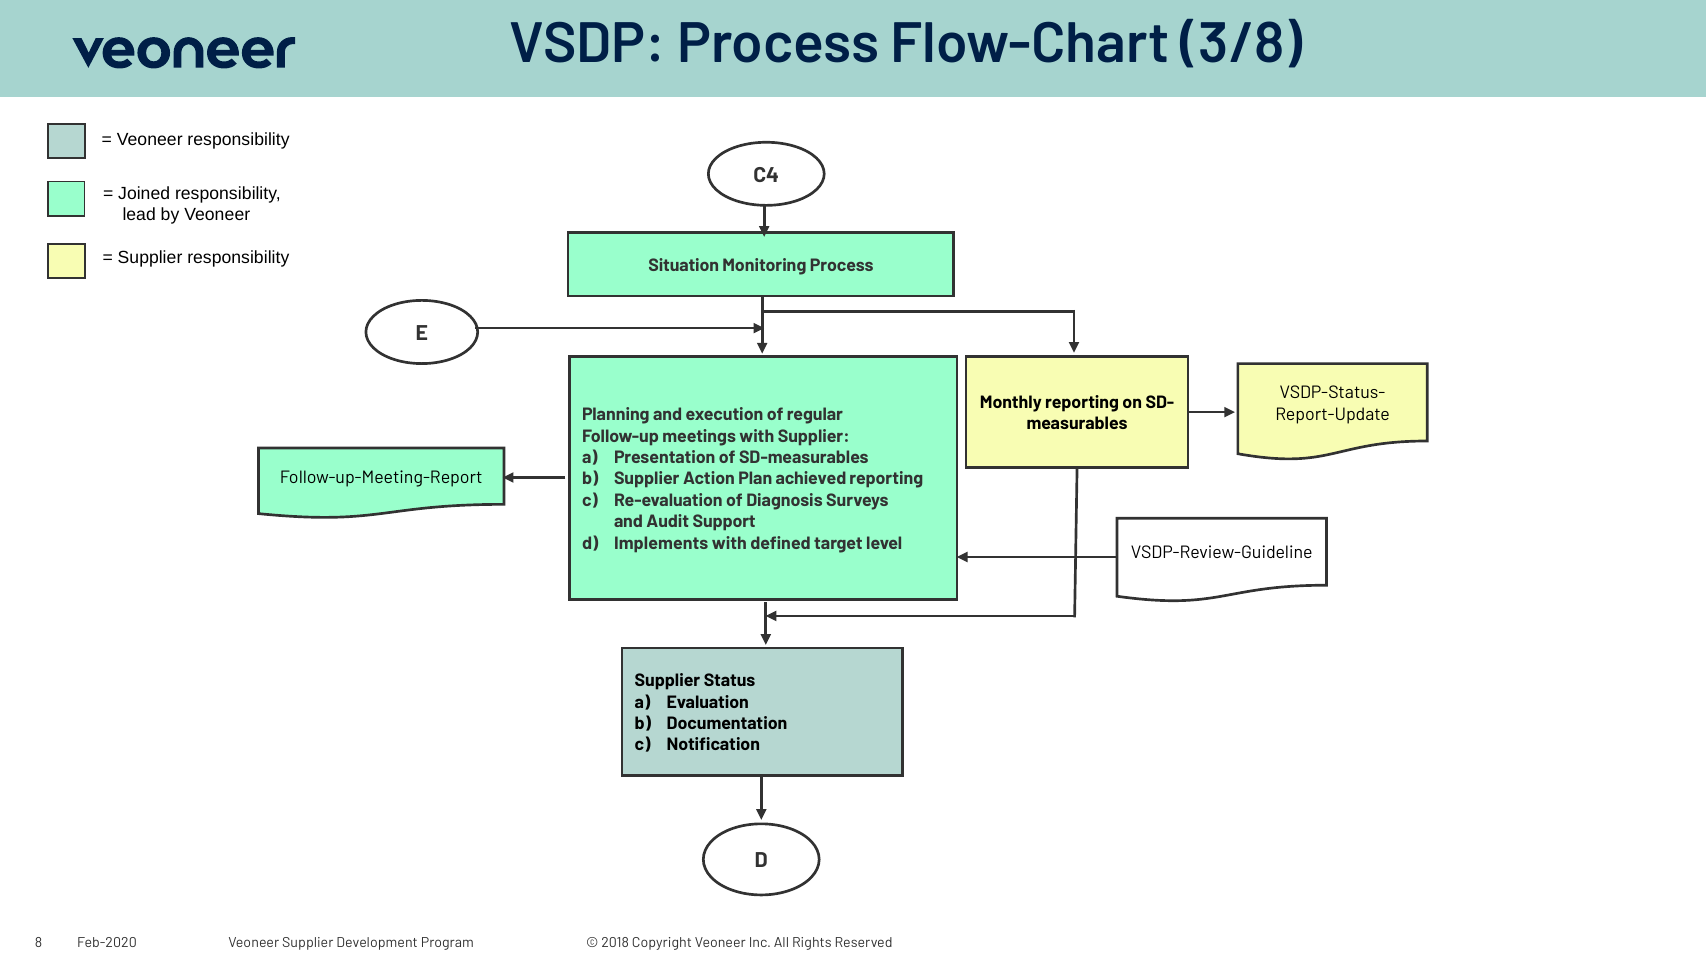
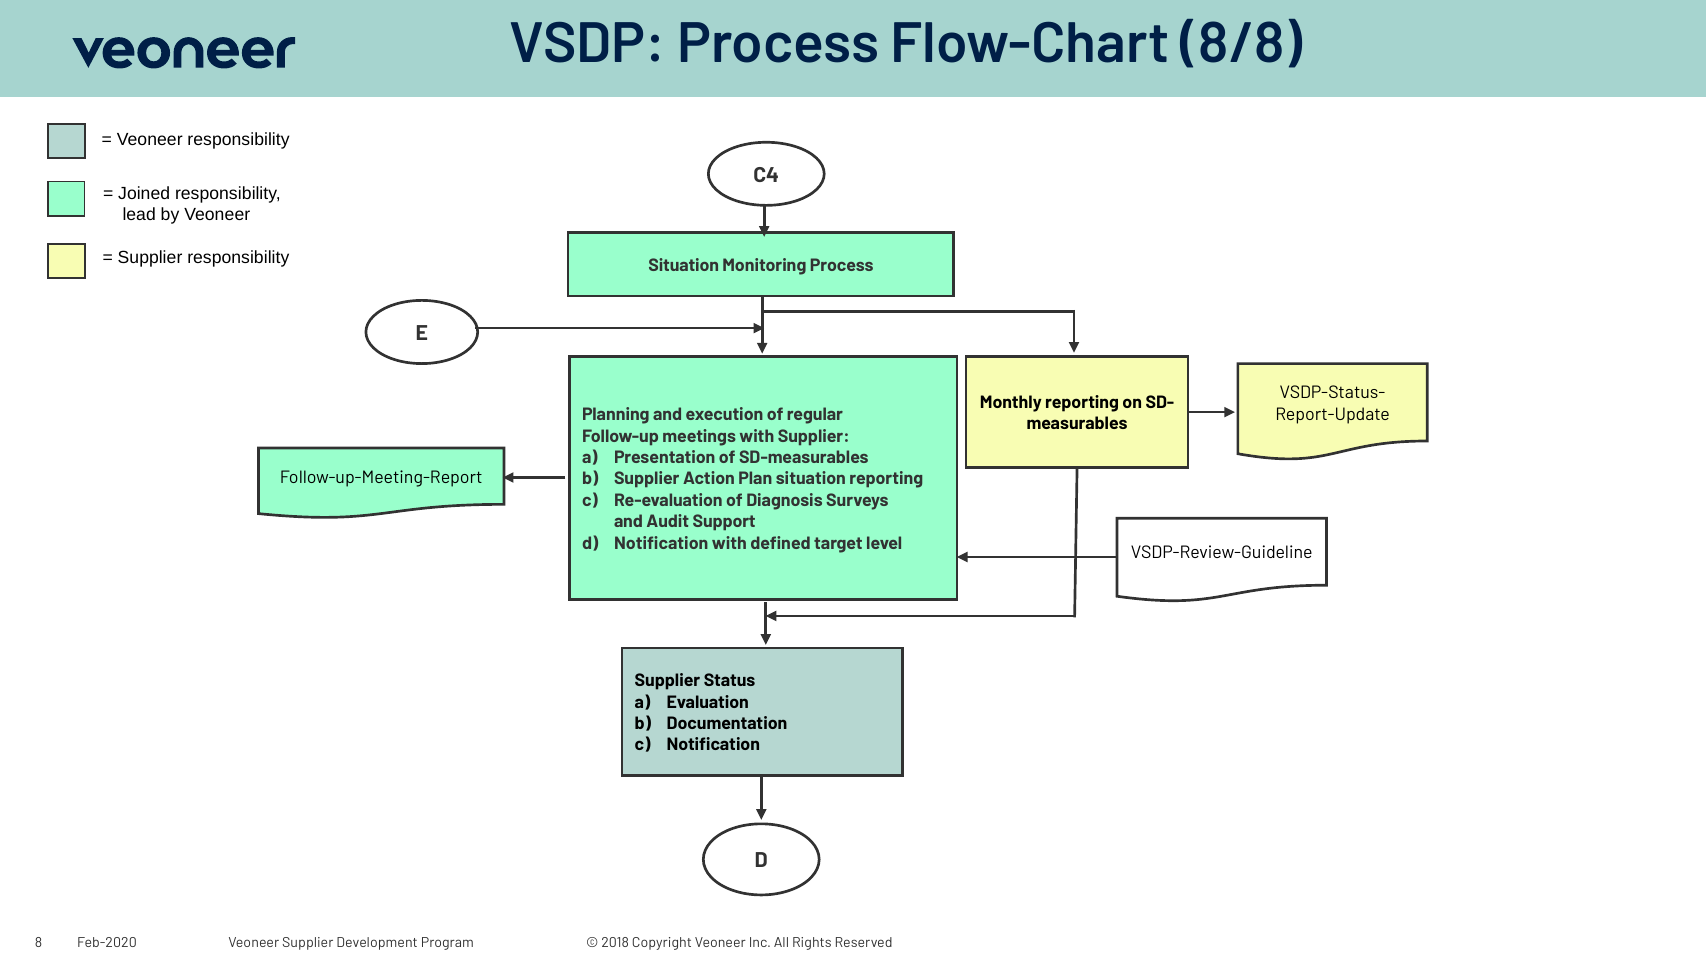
3/8: 3/8 -> 8/8 (1242, 44)
Plan achieved: achieved -> situation (811, 479)
d Implements: Implements -> Notification (661, 543)
